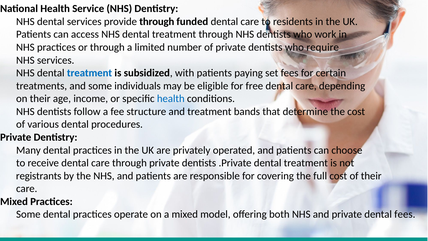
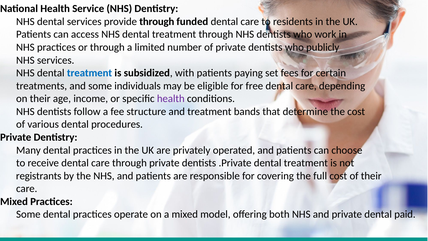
require: require -> publicly (323, 47)
health colour: blue -> purple (171, 99)
dental fees: fees -> paid (405, 214)
